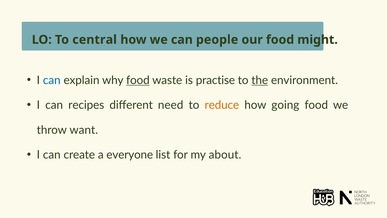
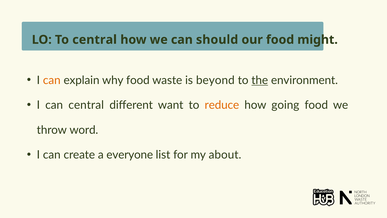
people: people -> should (217, 40)
can colour: blue -> orange (52, 80)
food underline: present -> none (138, 80)
practise: practise -> beyond (215, 80)
can recipes: recipes -> central (86, 105)
need: need -> want (171, 105)
want: want -> word (84, 130)
